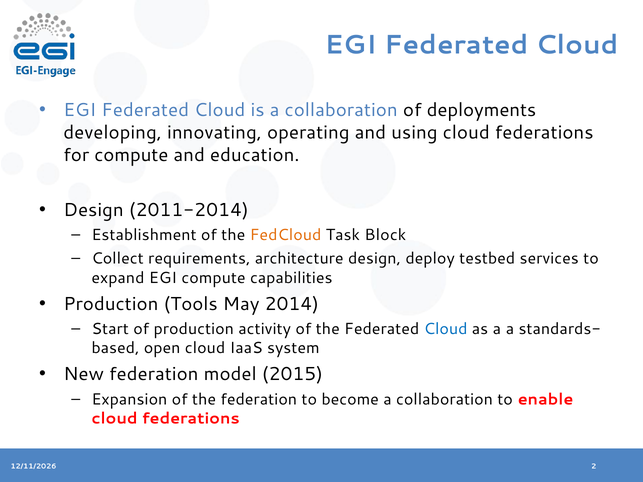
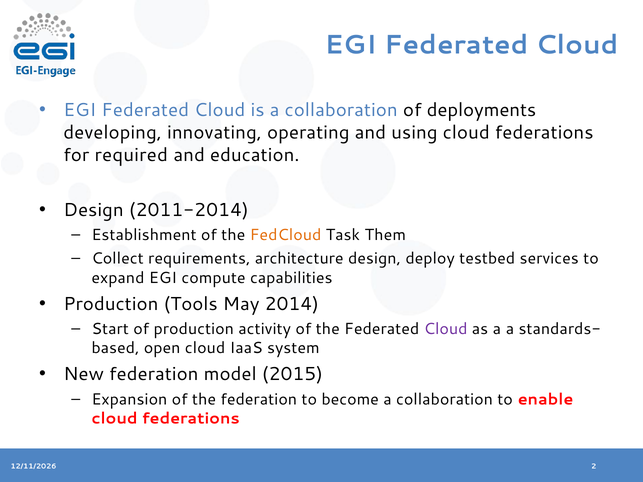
for compute: compute -> required (131, 155)
Block: Block -> Them (385, 235)
Cloud colour: blue -> purple (446, 329)
